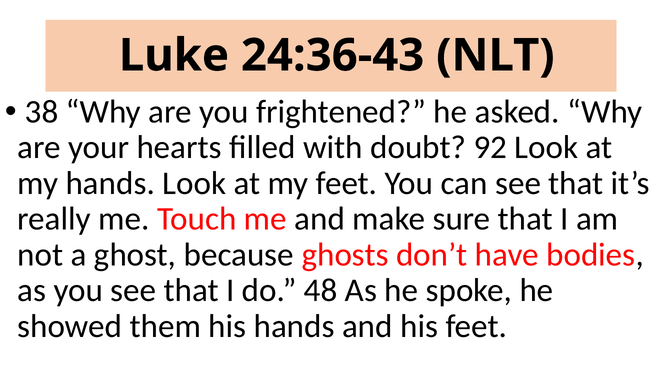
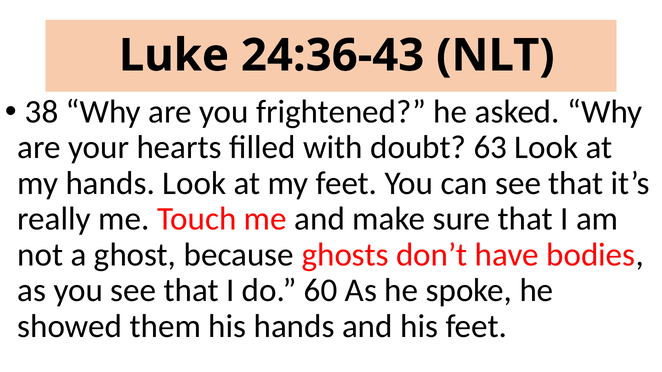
92: 92 -> 63 (490, 148)
48: 48 -> 60 (321, 291)
